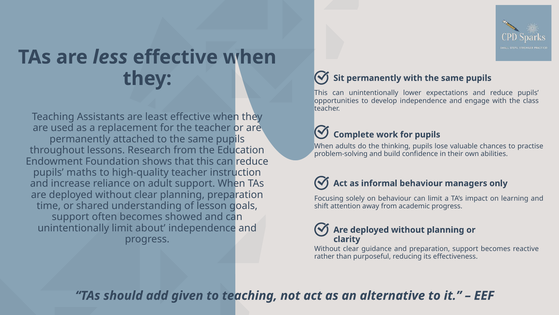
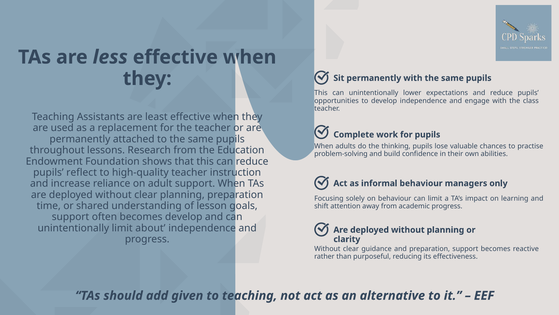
maths: maths -> reflect (82, 172)
becomes showed: showed -> develop (184, 217)
